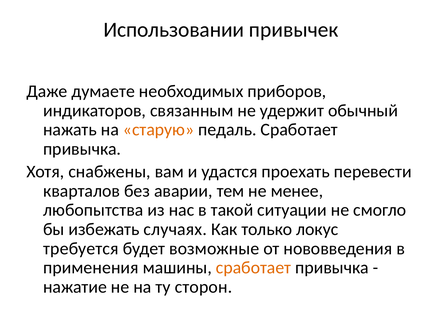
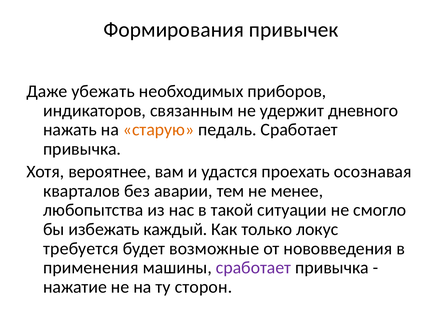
Использовании: Использовании -> Формирования (174, 30)
думаете: думаете -> убежать (103, 91)
обычный: обычный -> дневного (363, 111)
снабжены: снабжены -> вероятнее (110, 172)
перевести: перевести -> осознавая (373, 172)
случаях: случаях -> каждый (175, 230)
сработает colour: orange -> purple (254, 268)
